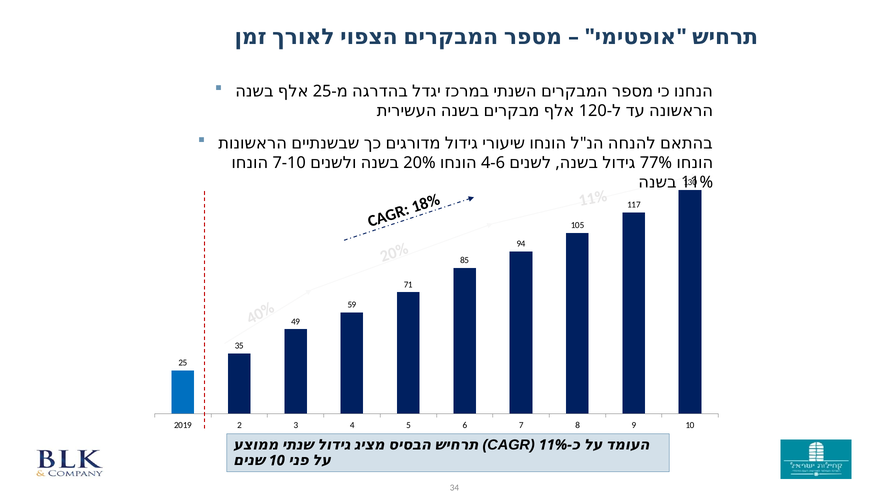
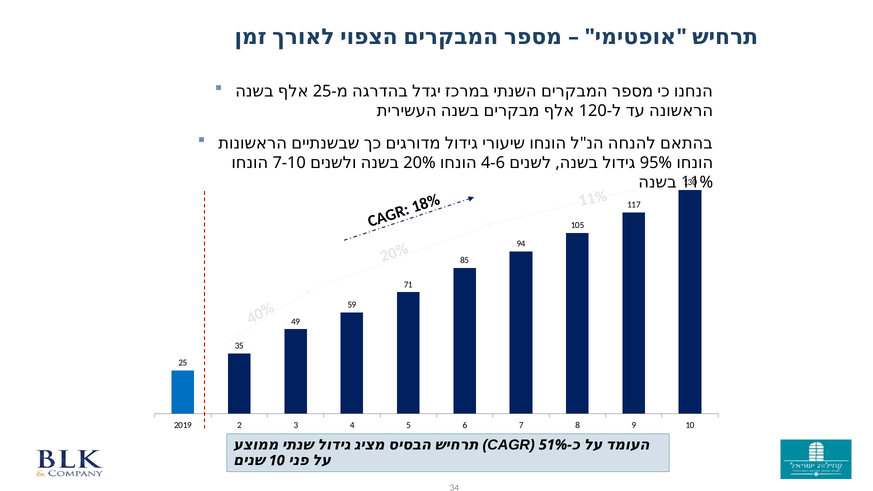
77%: 77% -> 95% (656, 163)
11%: 11% -> 51% (553, 445)
